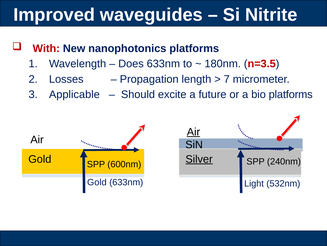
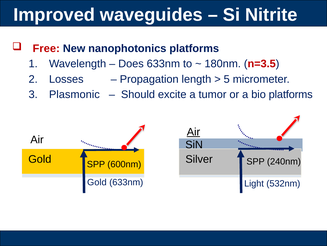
With: With -> Free (46, 48)
7: 7 -> 5 (227, 79)
Applicable: Applicable -> Plasmonic (74, 94)
future: future -> tumor (213, 94)
Silver underline: present -> none (199, 159)
